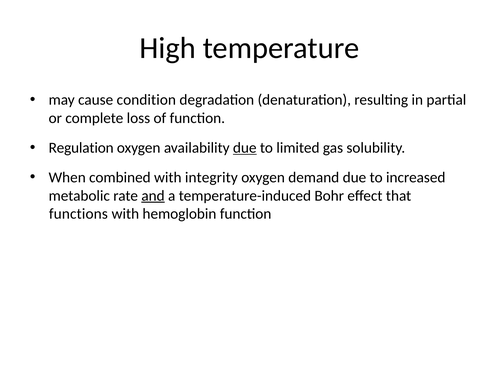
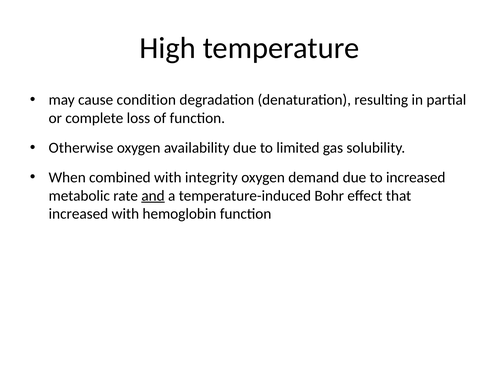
Regulation: Regulation -> Otherwise (81, 148)
due underline: present -> none (245, 148)
functions: functions -> increased (78, 214)
